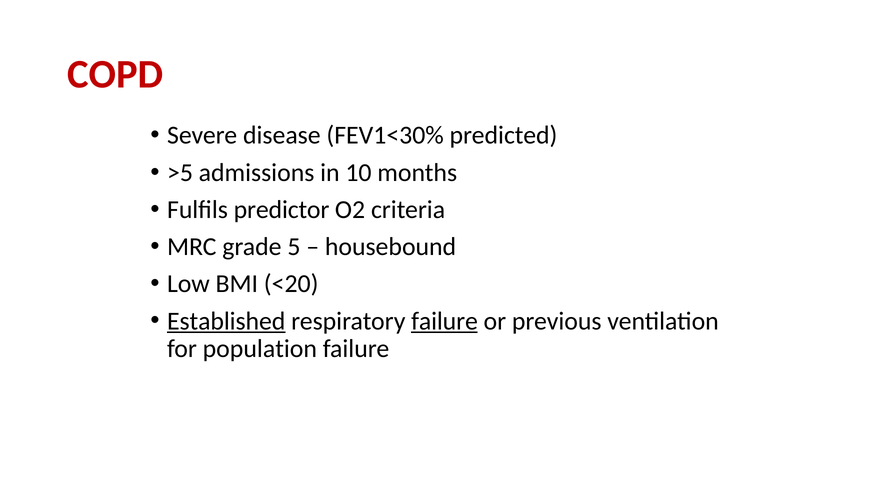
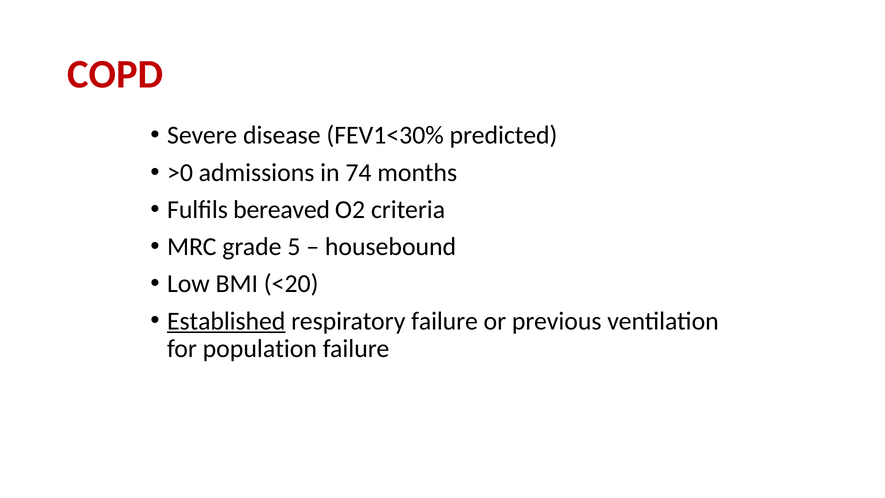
>5: >5 -> >0 (180, 172)
10: 10 -> 74 (358, 172)
predictor: predictor -> bereaved (282, 210)
failure underline: present -> none (445, 321)
